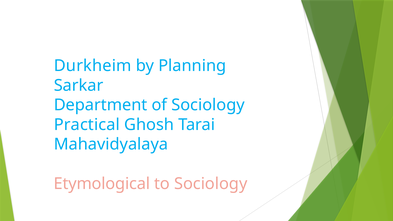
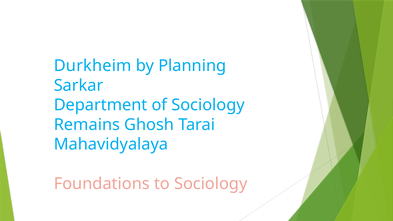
Practical: Practical -> Remains (87, 125)
Etymological: Etymological -> Foundations (102, 184)
